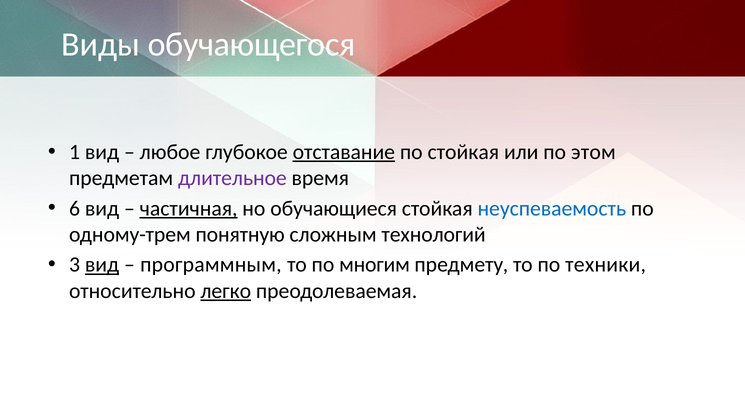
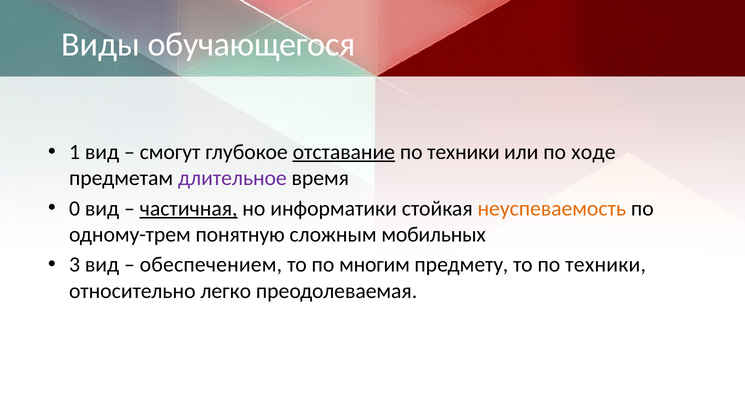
любое: любое -> смогут (170, 152)
стойкая: стойкая -> техники (463, 152)
этом: этом -> ходе (593, 152)
6: 6 -> 0 (75, 208)
обучающиеся: обучающиеся -> информатики (334, 208)
неуспеваемость colour: blue -> orange (552, 208)
технологий: технологий -> мобильных (434, 234)
вид underline: present -> none (102, 265)
программным: программным -> обеспечением (211, 265)
легко underline: present -> none (226, 291)
